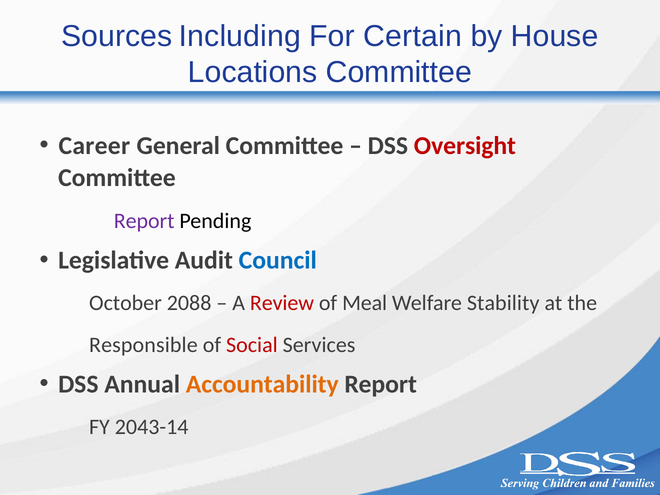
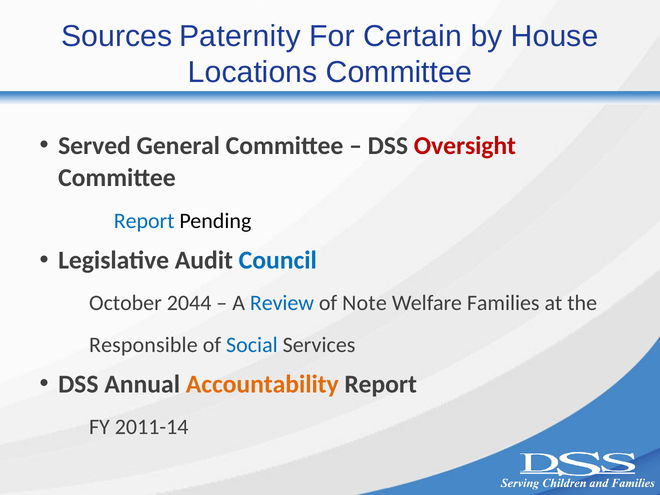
Including: Including -> Paternity (240, 36)
Career: Career -> Served (95, 146)
Report colour: purple -> blue (144, 221)
2088: 2088 -> 2044 (189, 303)
Review colour: red -> blue (282, 303)
Meal: Meal -> Note (364, 303)
Stability: Stability -> Families (503, 303)
Social colour: red -> blue (252, 345)
2043-14: 2043-14 -> 2011-14 (152, 427)
